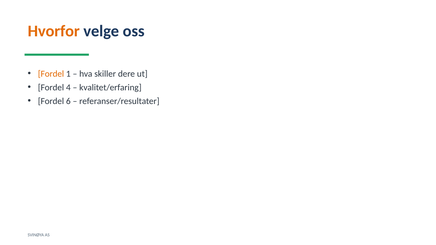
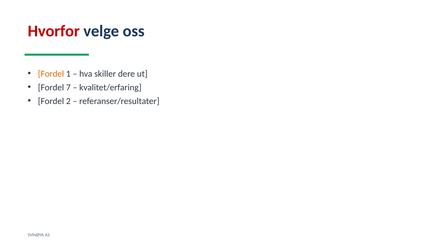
Hvorfor colour: orange -> red (54, 31)
4: 4 -> 7 (68, 87)
6: 6 -> 2 (68, 101)
